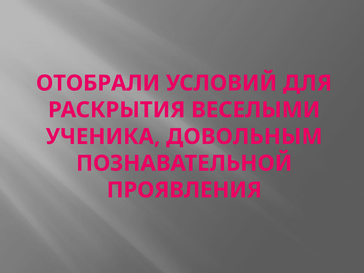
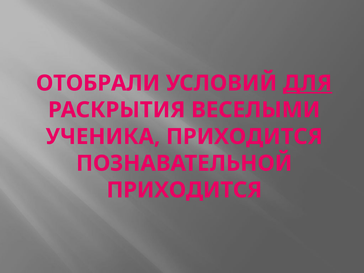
ДЛЯ underline: none -> present (307, 83)
УЧЕНИКА ДОВОЛЬНЫМ: ДОВОЛЬНЫМ -> ПРИХОДИТСЯ (244, 137)
ПРОЯВЛЕНИЯ: ПРОЯВЛЕНИЯ -> ПРИХОДИТСЯ (184, 190)
